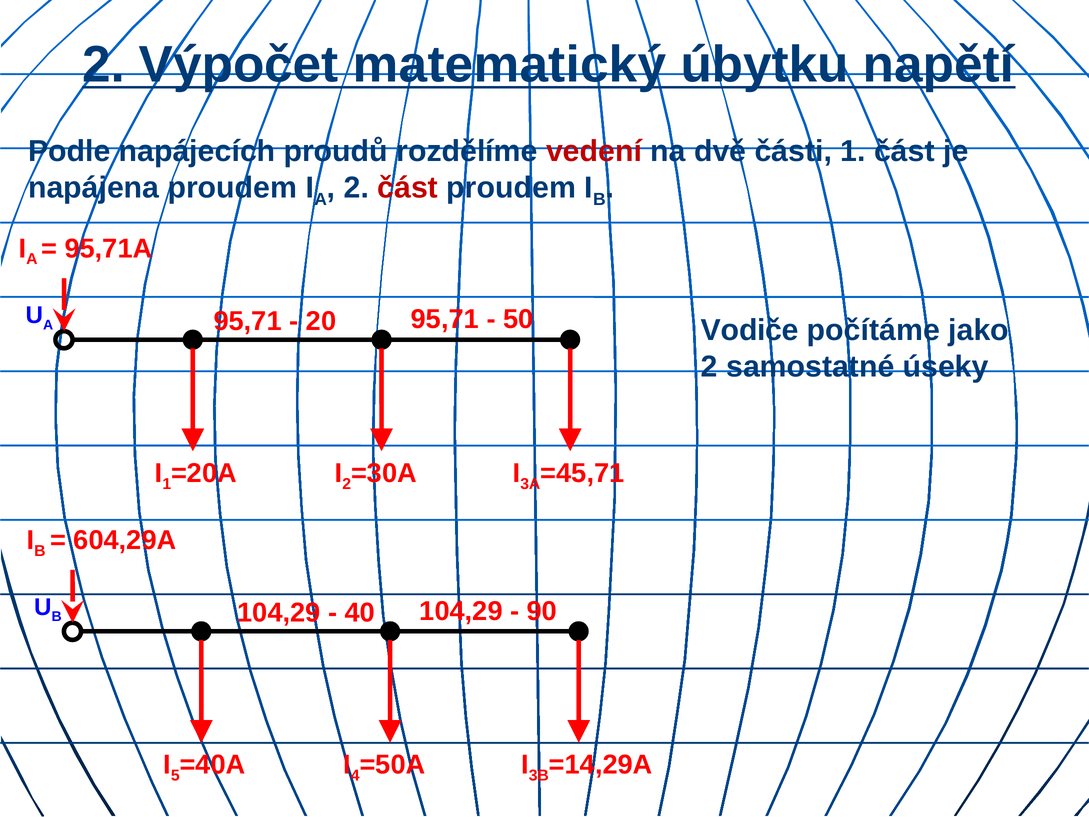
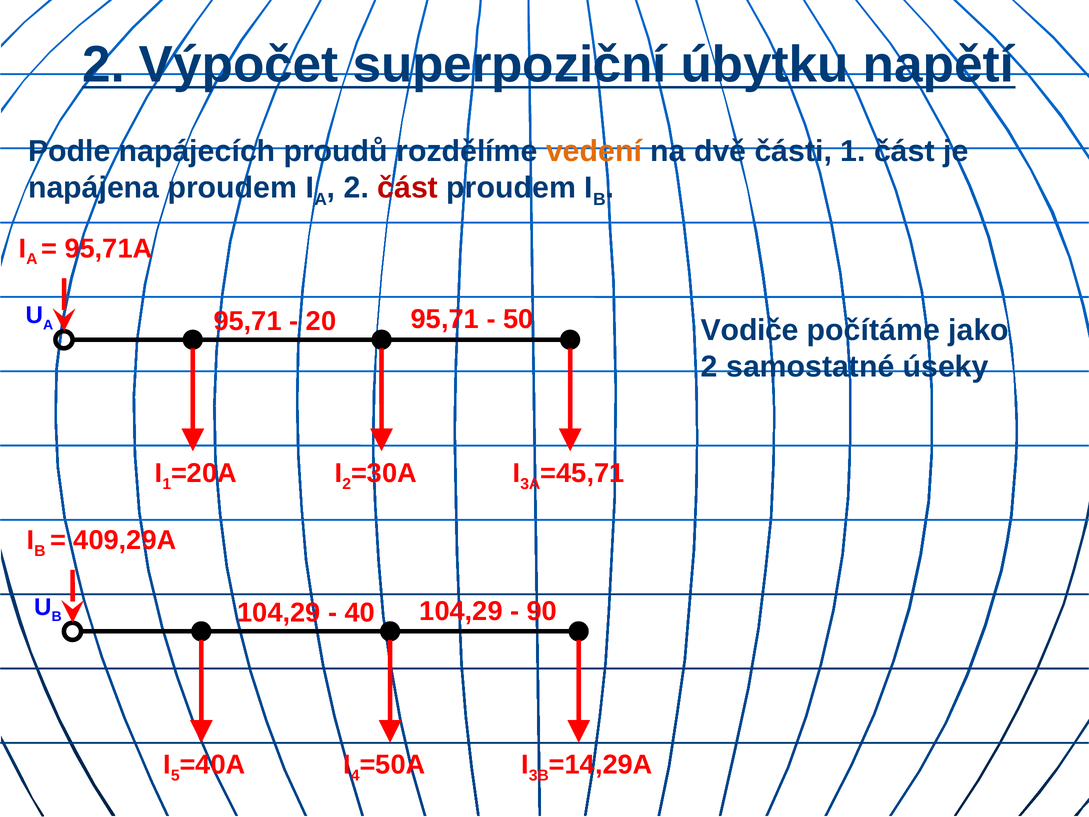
matematický: matematický -> superpoziční (510, 65)
vedení colour: red -> orange (594, 151)
604,29A: 604,29A -> 409,29A (125, 540)
